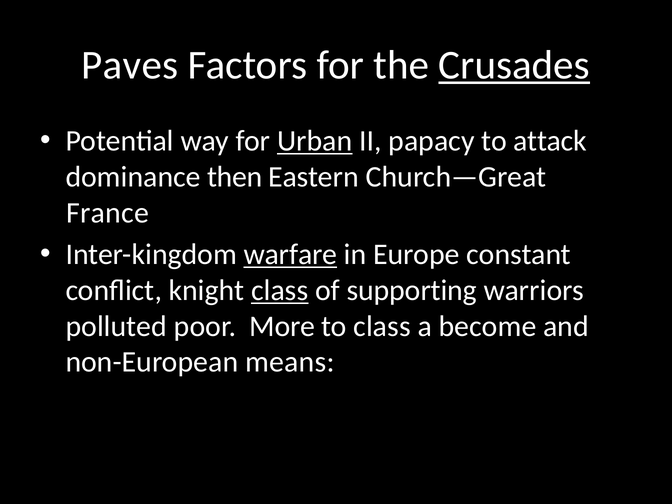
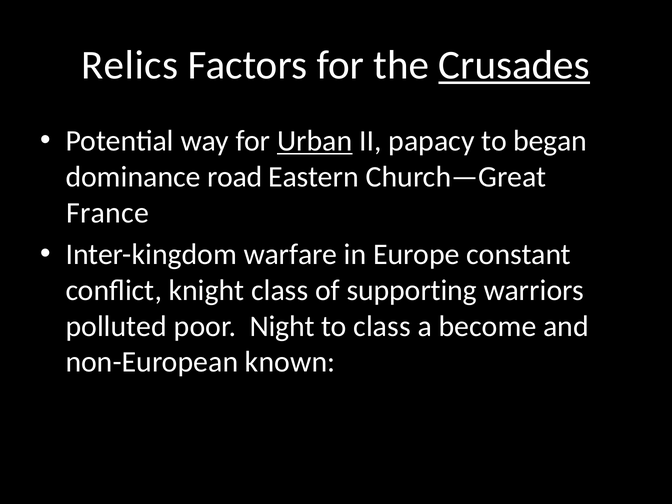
Paves: Paves -> Relics (130, 65)
attack: attack -> began (550, 141)
then: then -> road (235, 177)
warfare underline: present -> none (290, 254)
class underline: present -> none (280, 290)
More: More -> Night (282, 326)
means: means -> known (290, 362)
